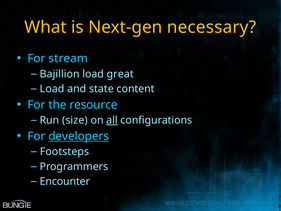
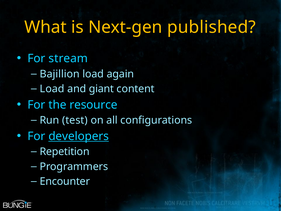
necessary: necessary -> published (211, 27)
great: great -> again (120, 74)
state: state -> giant (101, 89)
size: size -> test (75, 120)
all underline: present -> none (112, 120)
Footsteps: Footsteps -> Repetition (65, 152)
